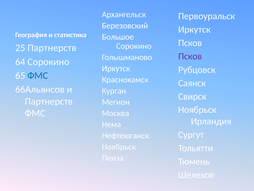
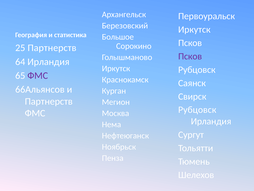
Сорокино: Сорокино -> Ирландия (48, 62)
ФМС colour: blue -> purple (38, 75)
Ноябрьск: Ноябрьск -> Рубцовск (197, 110)
